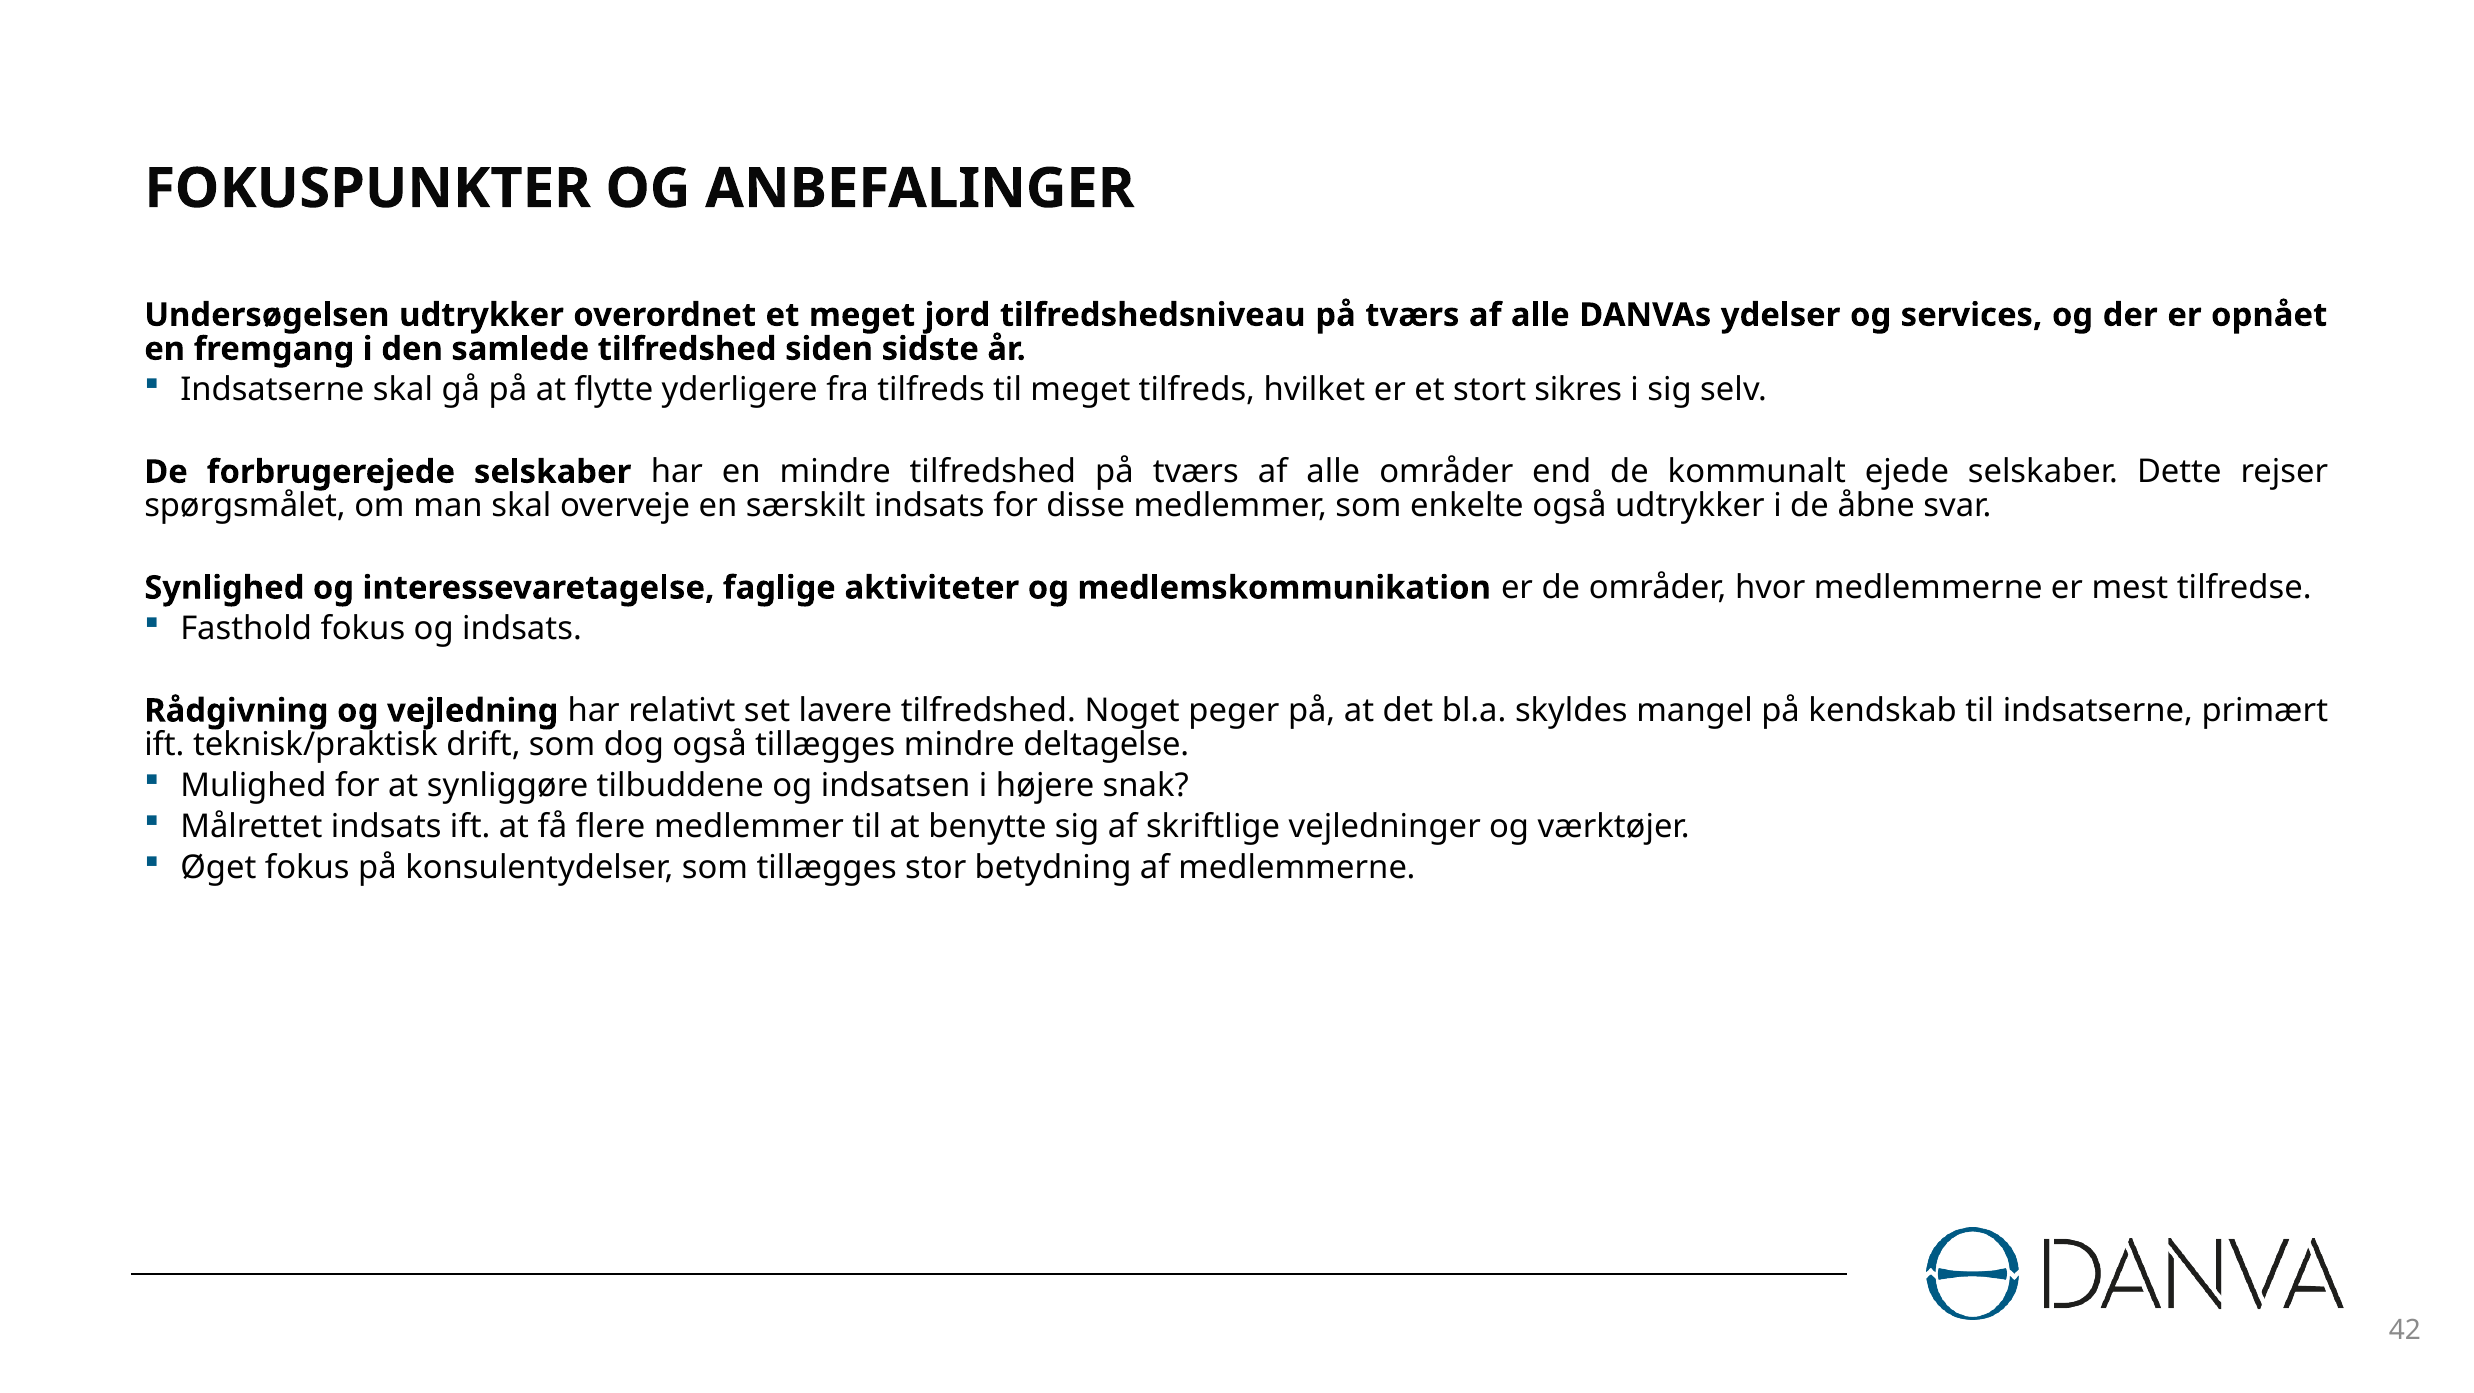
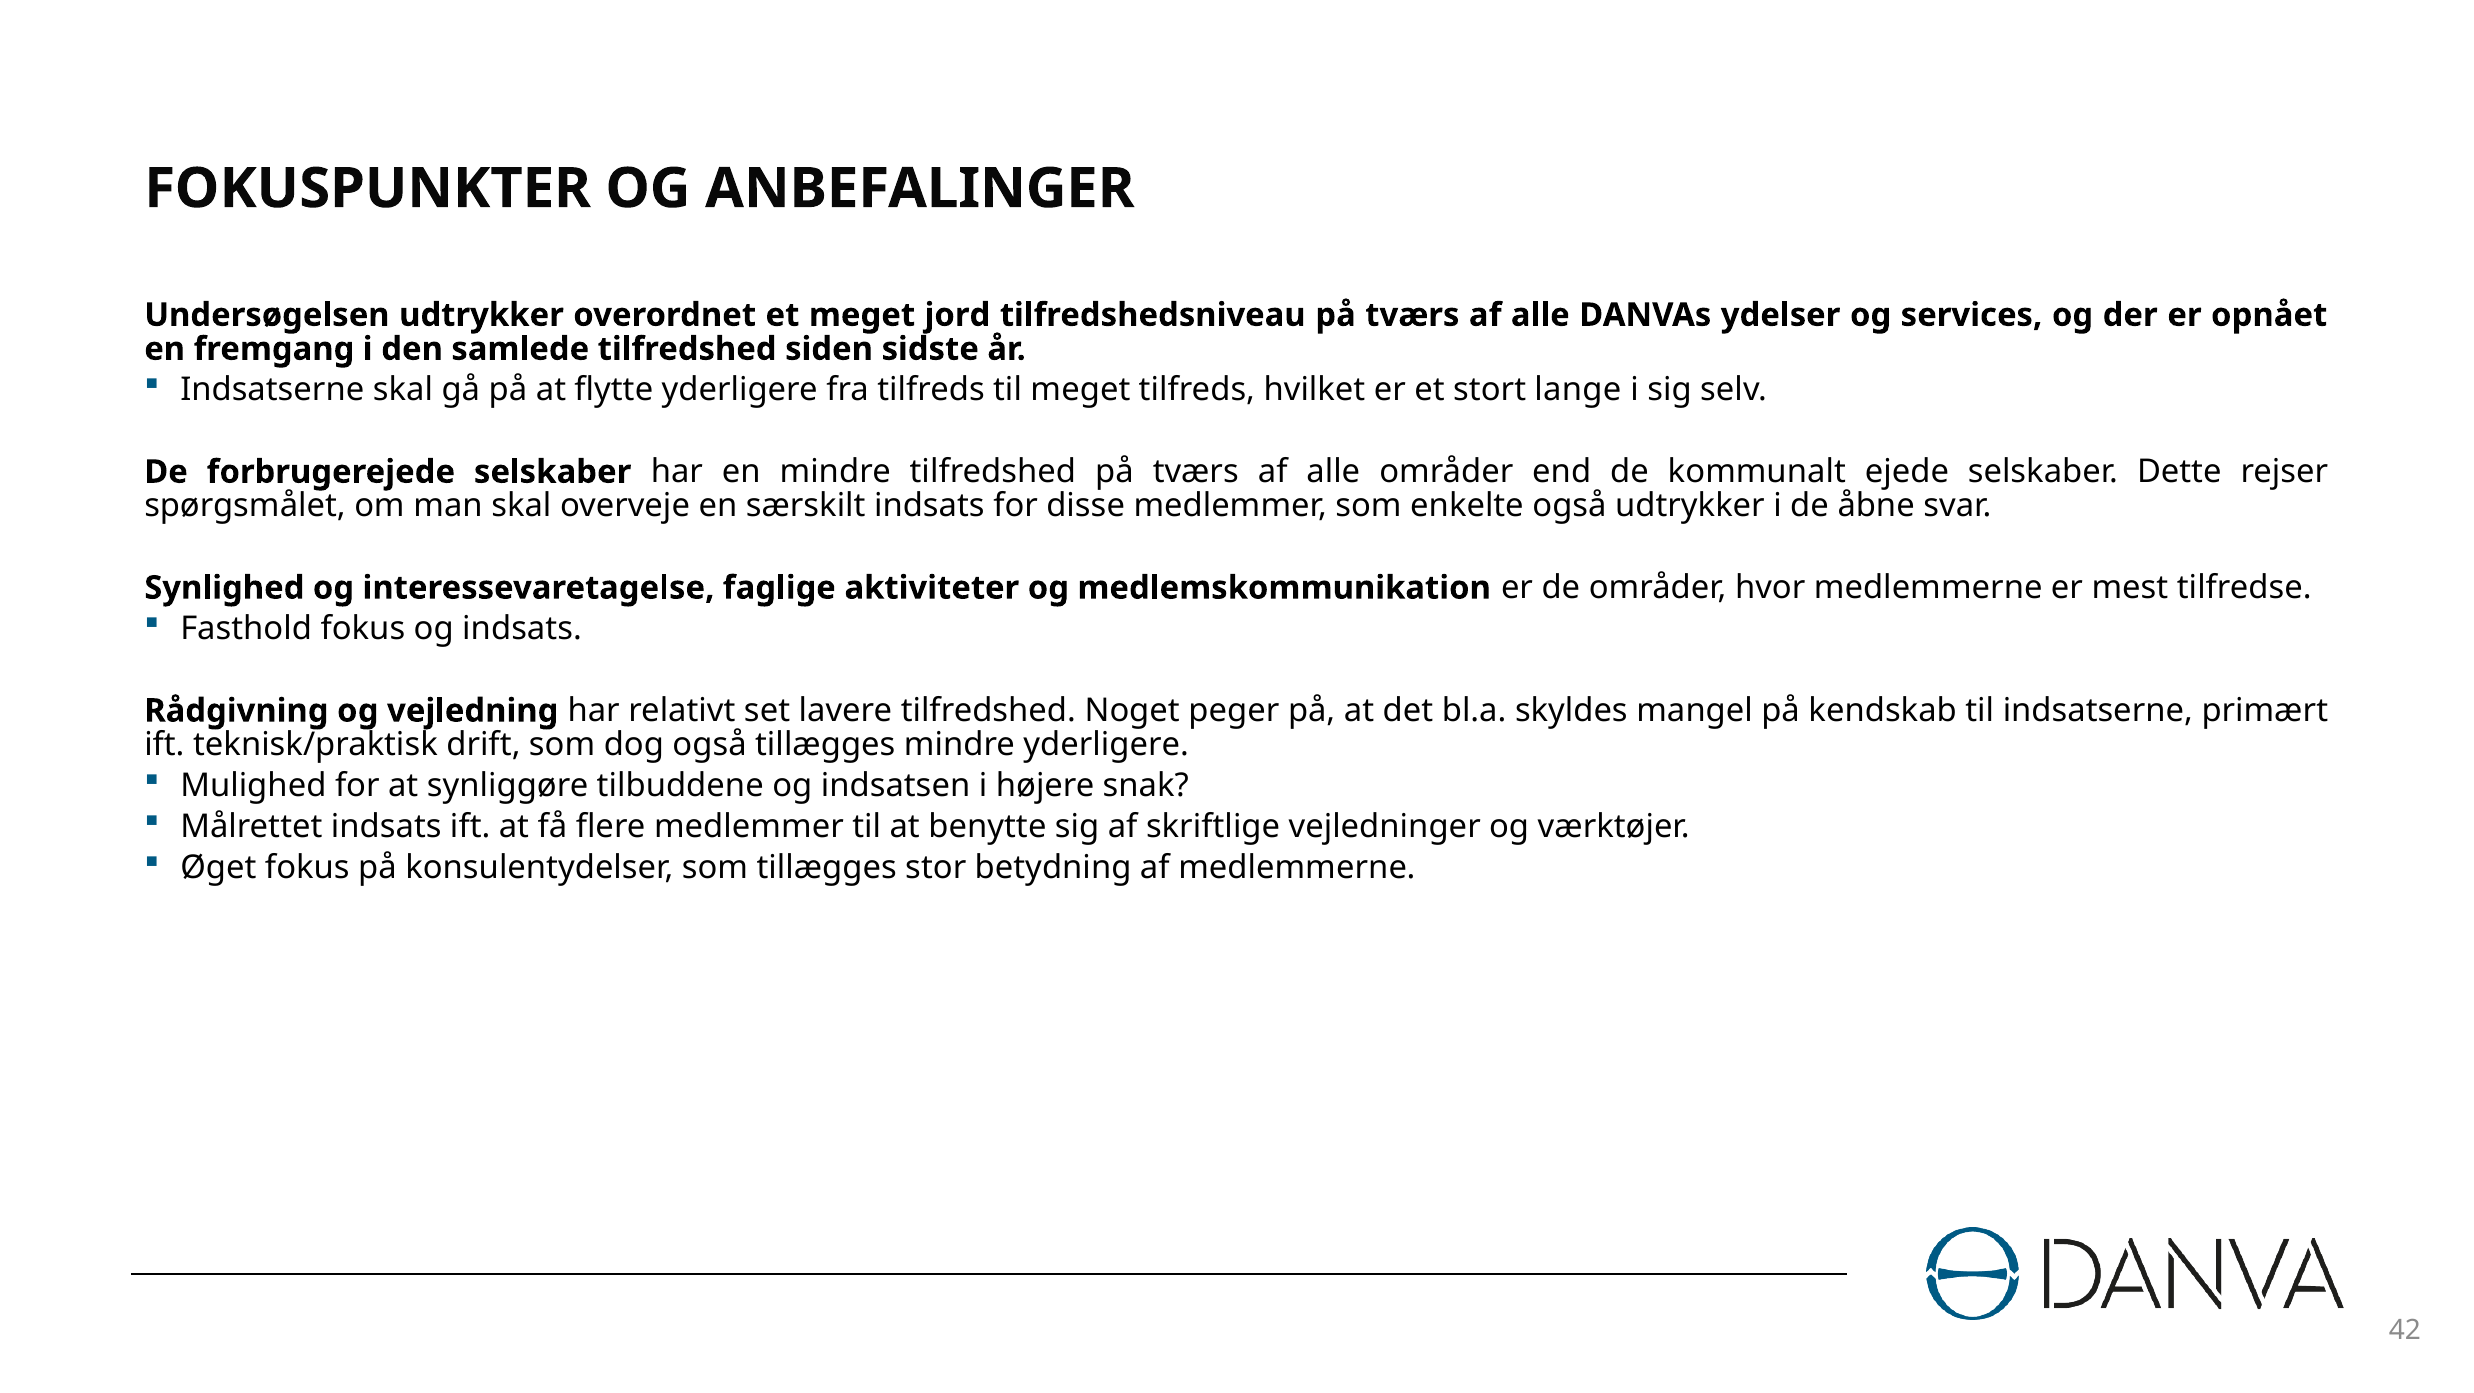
sikres: sikres -> lange (1578, 390)
mindre deltagelse: deltagelse -> yderligere (1106, 745)
